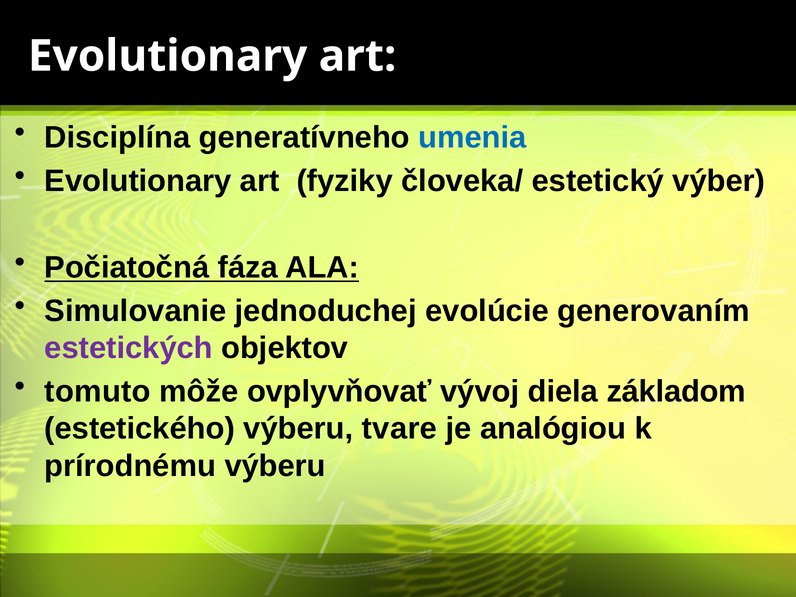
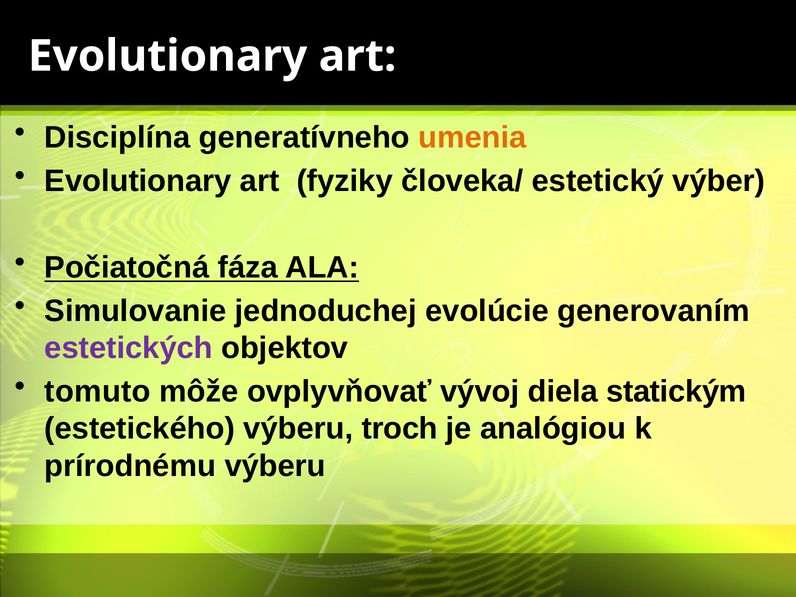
umenia colour: blue -> orange (473, 137)
základom: základom -> statickým (676, 392)
tvare: tvare -> troch (400, 429)
